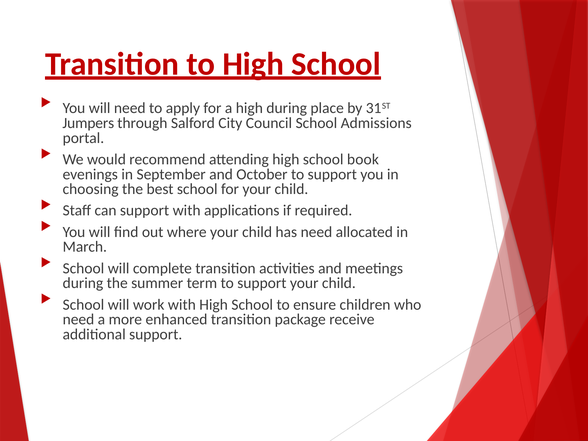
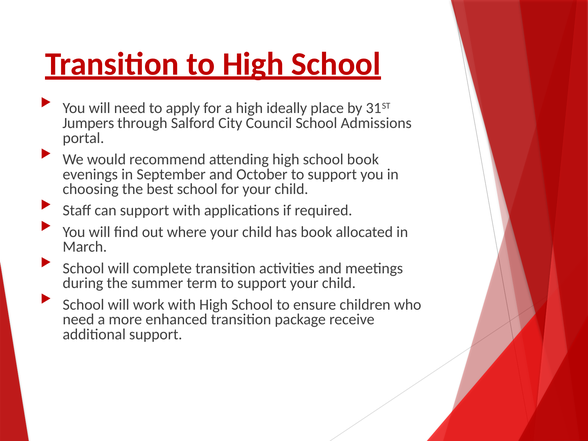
high during: during -> ideally (287, 108)
has need: need -> book (316, 232)
